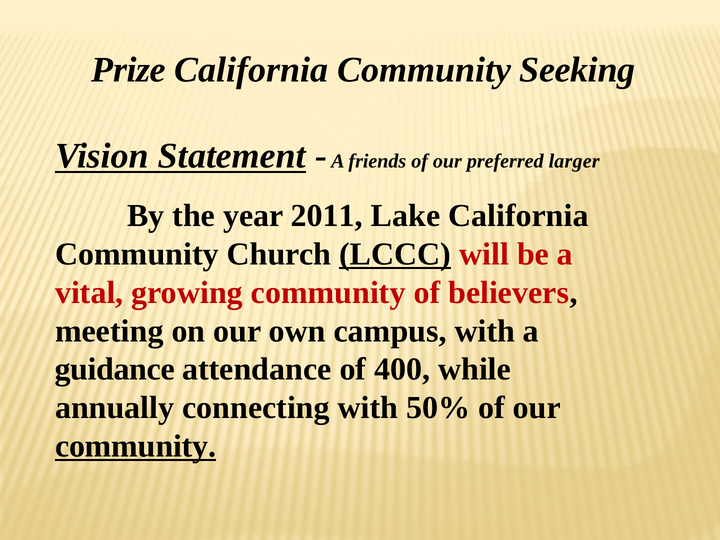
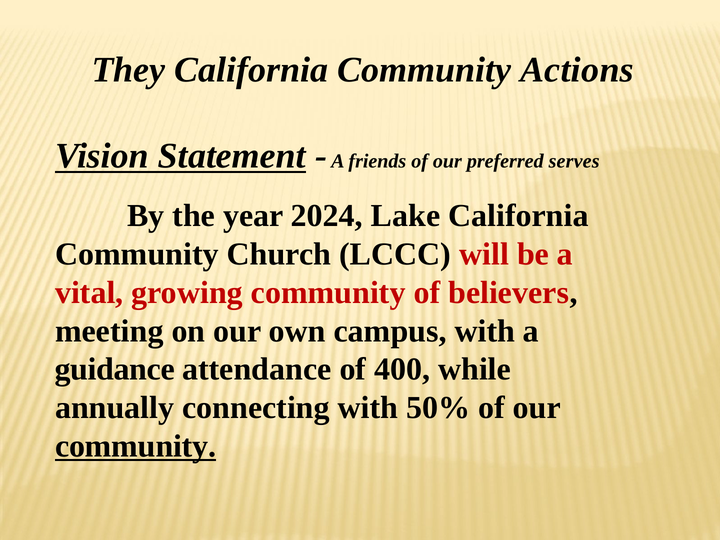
Prize: Prize -> They (128, 70)
Seeking: Seeking -> Actions (577, 70)
larger: larger -> serves (574, 161)
2011: 2011 -> 2024 (327, 216)
LCCC underline: present -> none (395, 254)
